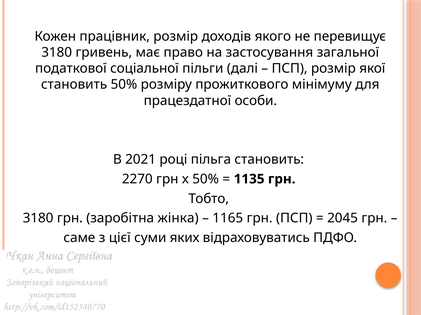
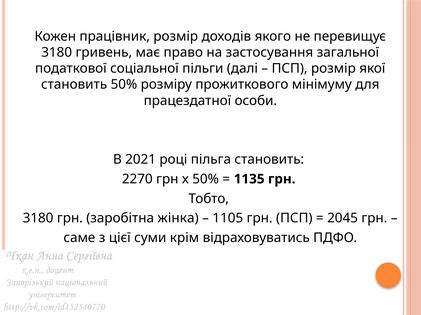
1165: 1165 -> 1105 (228, 219)
яких: яких -> крім (184, 238)
